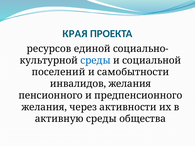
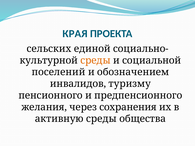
ресурсов: ресурсов -> сельских (49, 49)
среды colour: blue -> orange (95, 60)
самобытности: самобытности -> обозначением (133, 72)
инвалидов желания: желания -> туризму (130, 84)
активности: активности -> сохранения (128, 107)
